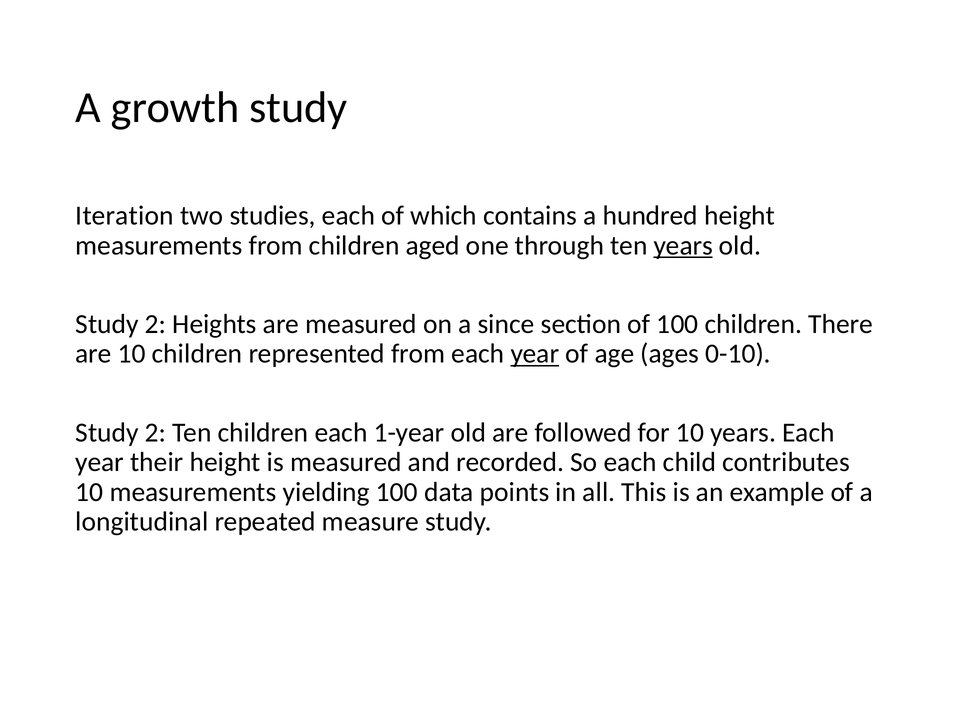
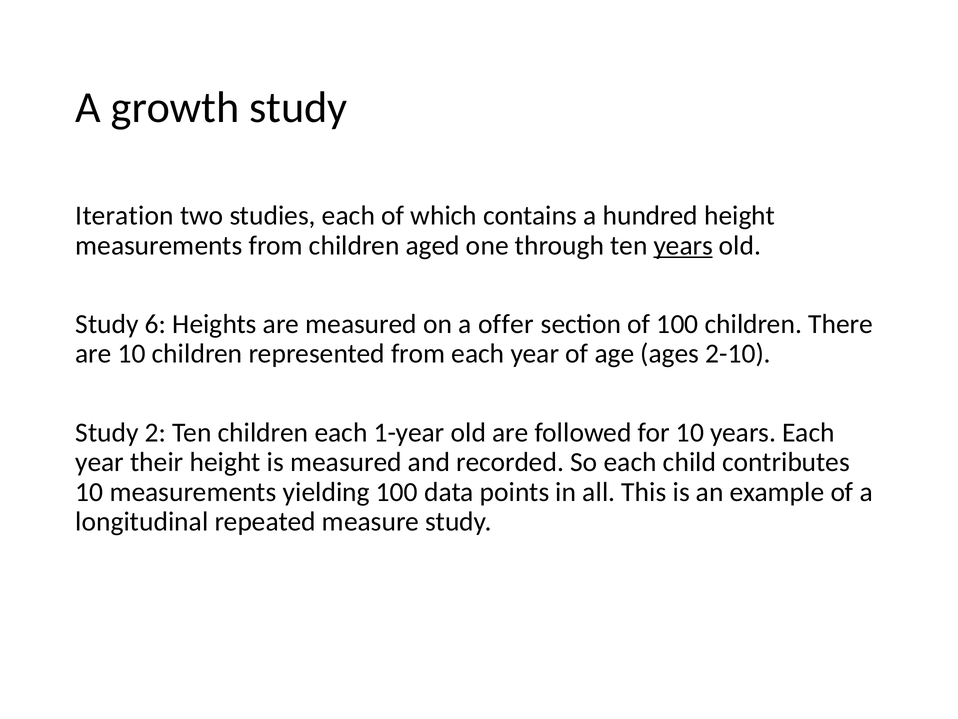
2: 2 -> 6 (155, 324)
since: since -> offer (506, 324)
year underline: present -> none (535, 354)
0-10: 0-10 -> 2-10 (738, 354)
